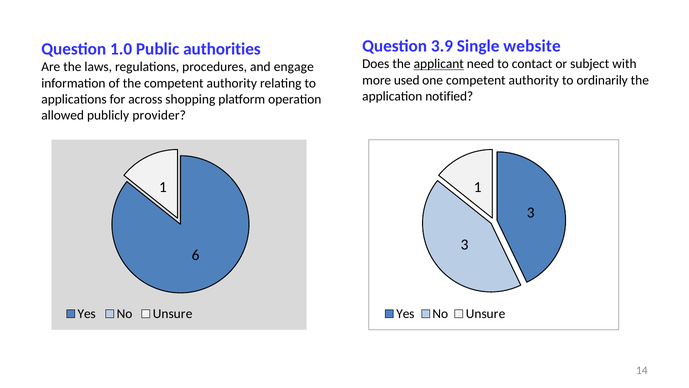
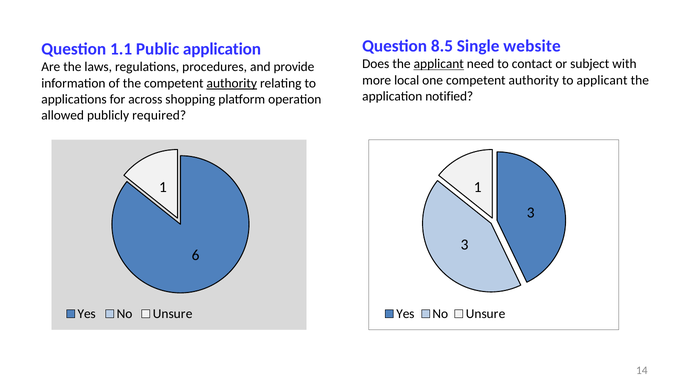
3.9: 3.9 -> 8.5 (442, 46)
1.0: 1.0 -> 1.1 (121, 49)
Public authorities: authorities -> application (222, 49)
engage: engage -> provide (294, 67)
used: used -> local (407, 80)
to ordinarily: ordinarily -> applicant (602, 80)
authority underline: none -> present (232, 83)
provider: provider -> required (159, 115)
